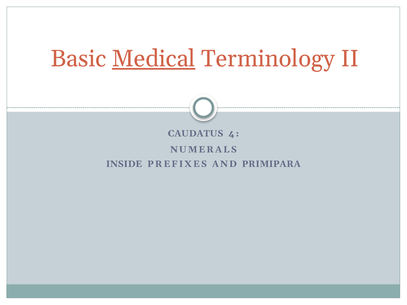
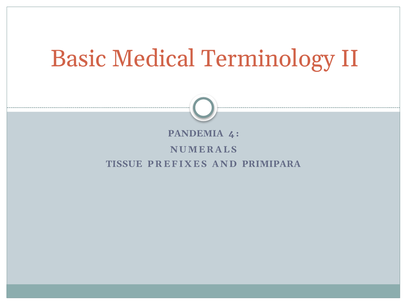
Medical underline: present -> none (154, 59)
CAUDATUS: CAUDATUS -> PANDEMIA (196, 134)
INSIDE: INSIDE -> TISSUE (124, 164)
